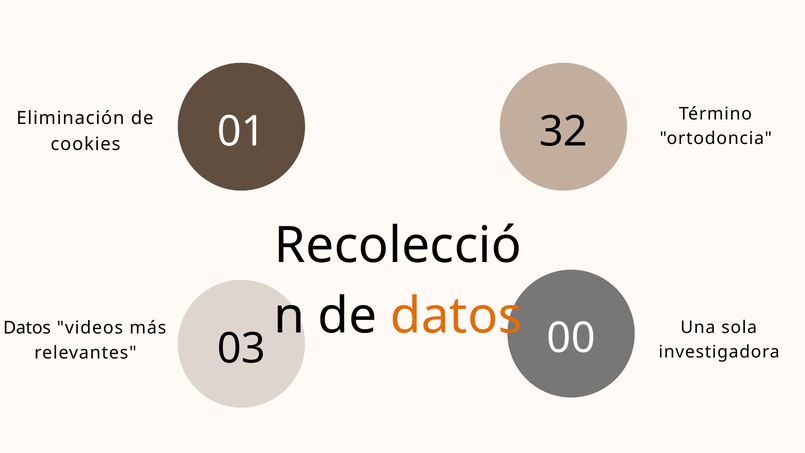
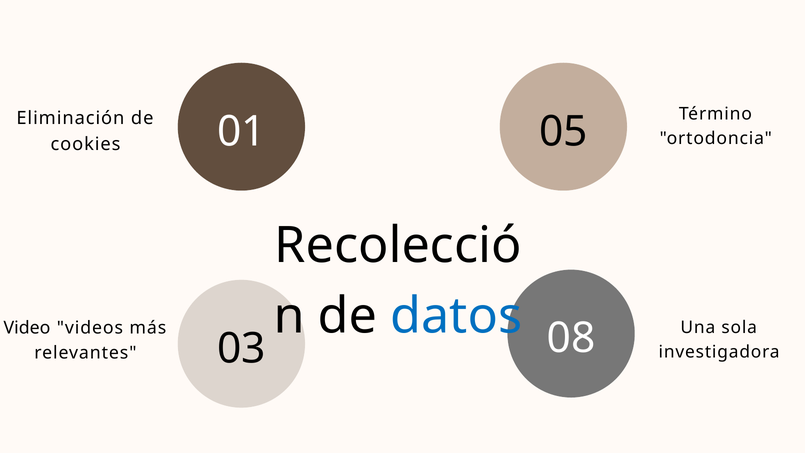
32: 32 -> 05 (563, 132)
datos colour: orange -> blue (456, 316)
Datos: Datos -> Video (27, 328)
00: 00 -> 08 (571, 338)
